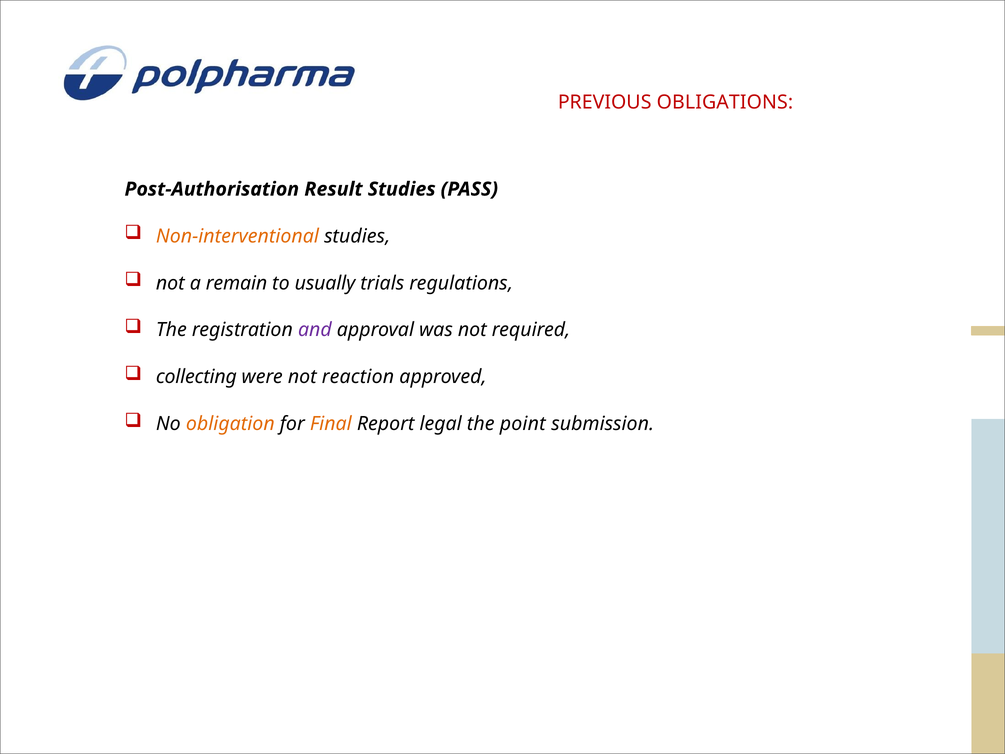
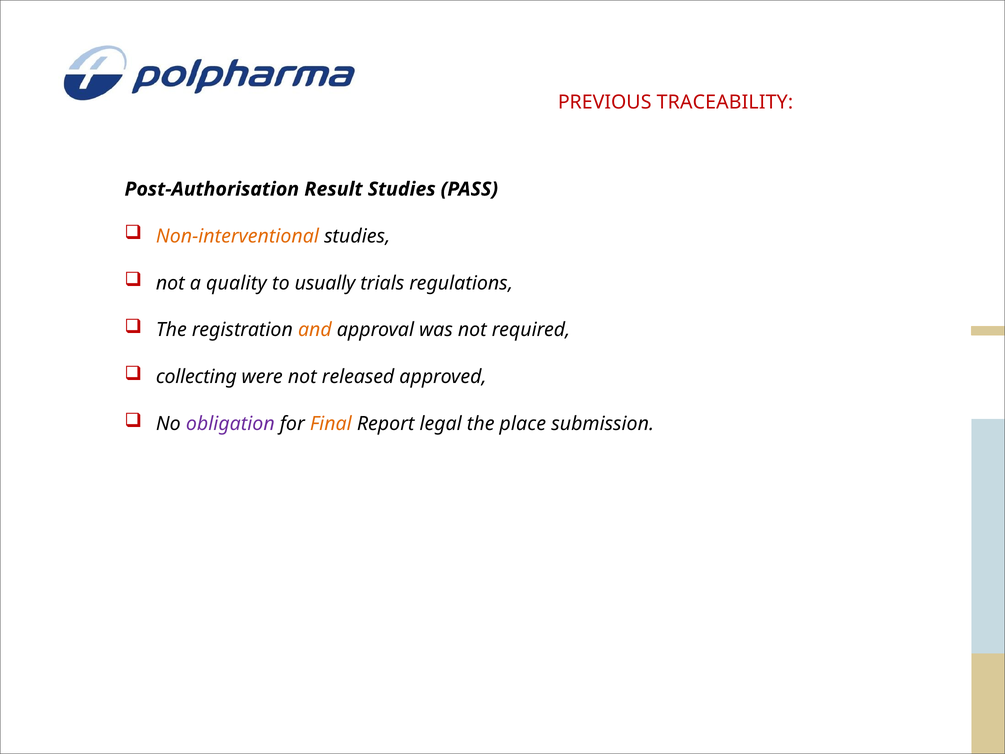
OBLIGATIONS: OBLIGATIONS -> TRACEABILITY (725, 102)
remain: remain -> quality (236, 283)
and colour: purple -> orange (315, 330)
reaction: reaction -> released (358, 377)
obligation colour: orange -> purple (230, 424)
point: point -> place (523, 424)
